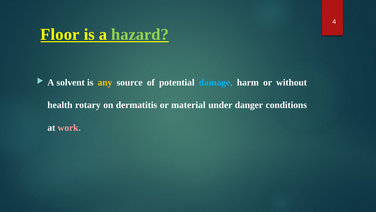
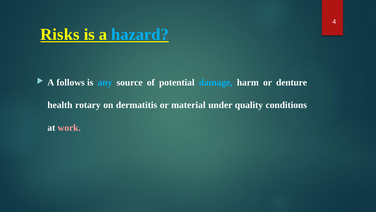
Floor: Floor -> Risks (60, 34)
hazard colour: light green -> light blue (140, 34)
solvent: solvent -> follows (71, 82)
any colour: yellow -> light blue (105, 82)
without: without -> denture (292, 82)
danger: danger -> quality (249, 105)
